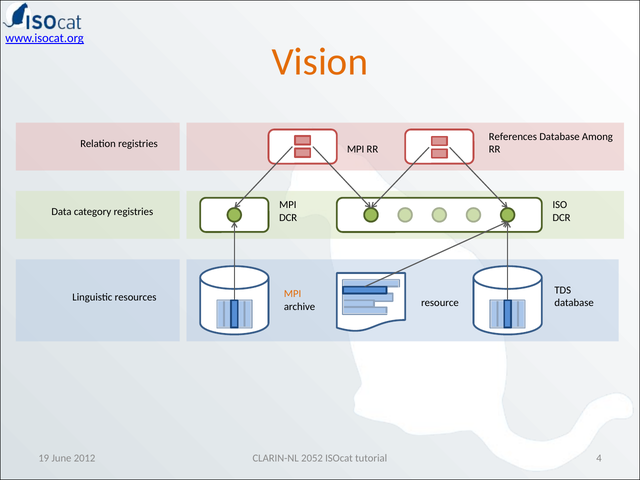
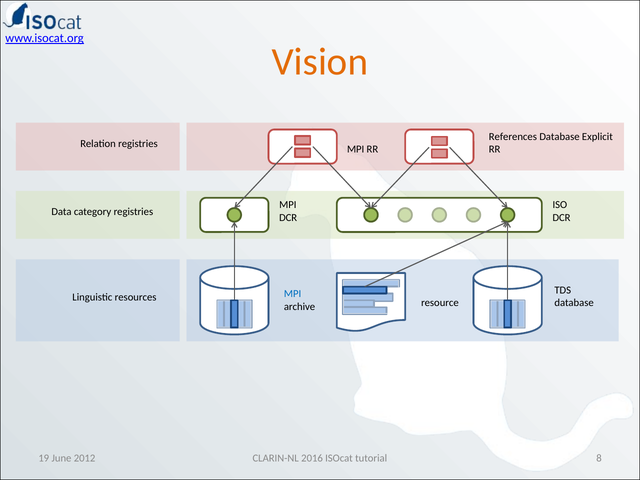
Among: Among -> Explicit (597, 137)
MPI colour: orange -> blue (293, 294)
2052: 2052 -> 2016 (312, 458)
4: 4 -> 8 (599, 458)
